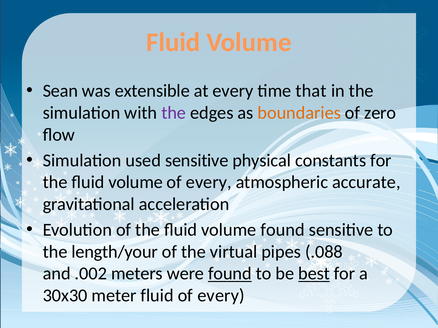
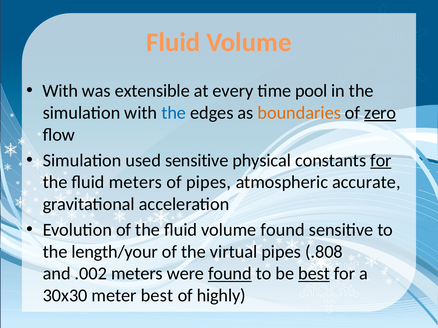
Sean: Sean -> With (60, 91)
that: that -> pool (311, 91)
the colour: purple -> blue (174, 113)
zero underline: none -> present (380, 113)
for underline: none -> present (381, 161)
volume: volume -> meters (135, 183)
every: every -> pipes (209, 183)
.088: .088 -> .808 (324, 252)
meter fluid: fluid -> best (157, 296)
every: every -> highly (221, 296)
